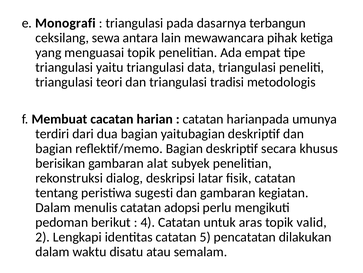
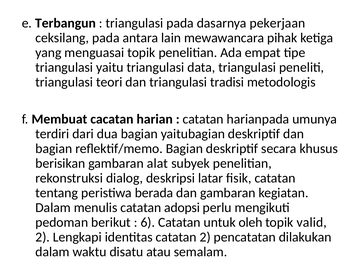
Monografi: Monografi -> Terbangun (65, 23)
terbangun: terbangun -> pekerjaan (277, 23)
ceksilang sewa: sewa -> pada (106, 38)
sugesti: sugesti -> berada (154, 192)
4: 4 -> 6 (148, 222)
aras: aras -> oleh (251, 222)
catatan 5: 5 -> 2 (205, 237)
